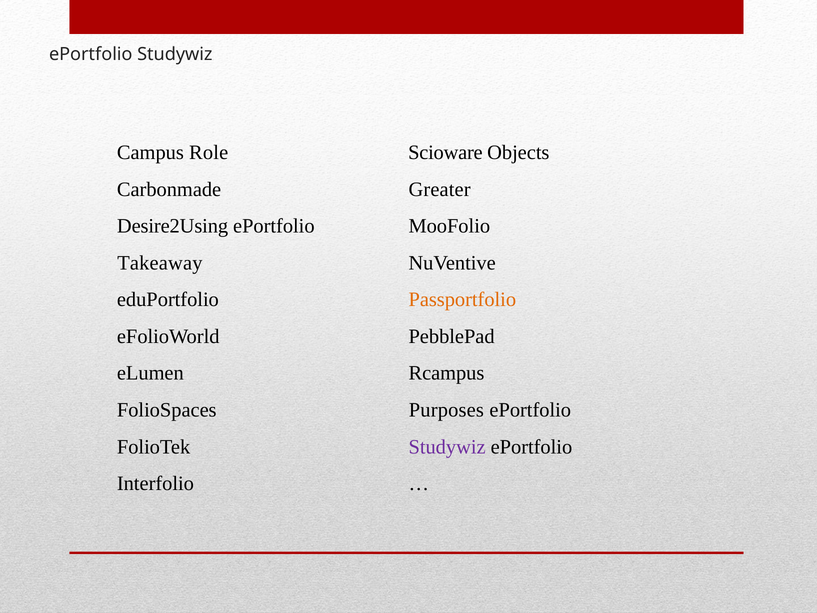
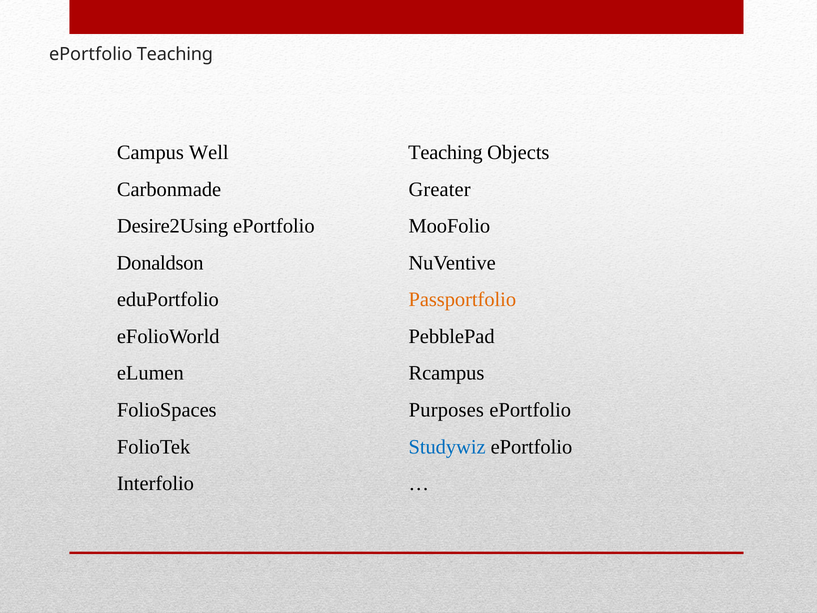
Studywiz: Studywiz -> Teaching (175, 54)
Role: Role -> Well (209, 152)
Scioware: Scioware -> Teaching (445, 152)
Takeaway: Takeaway -> Donaldson (160, 263)
Studywiz colour: purple -> blue (447, 447)
